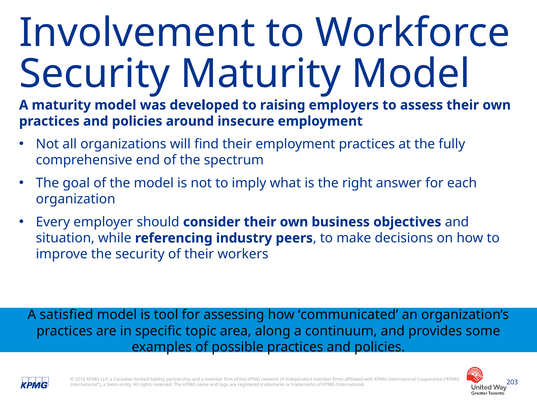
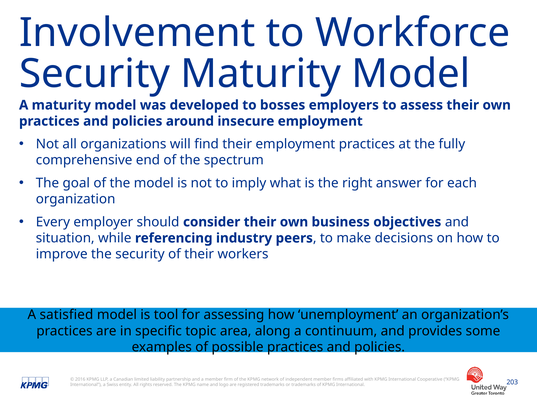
raising: raising -> bosses (283, 105)
communicated: communicated -> unemployment (348, 315)
